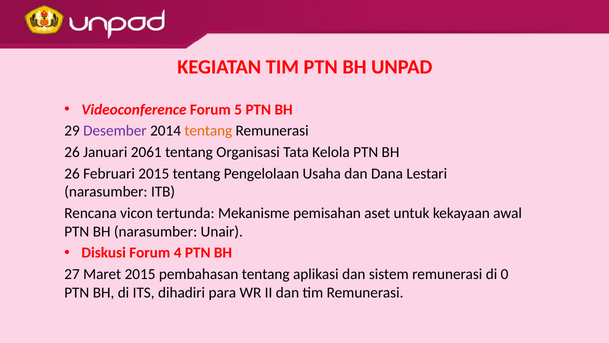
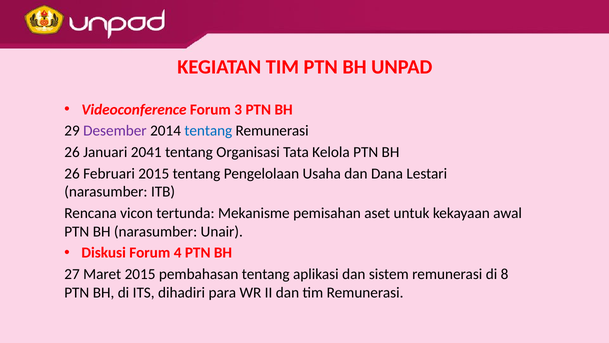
5: 5 -> 3 (238, 109)
tentang colour: orange -> blue (208, 131)
2061: 2061 -> 2041 (146, 152)
0: 0 -> 8 (505, 274)
